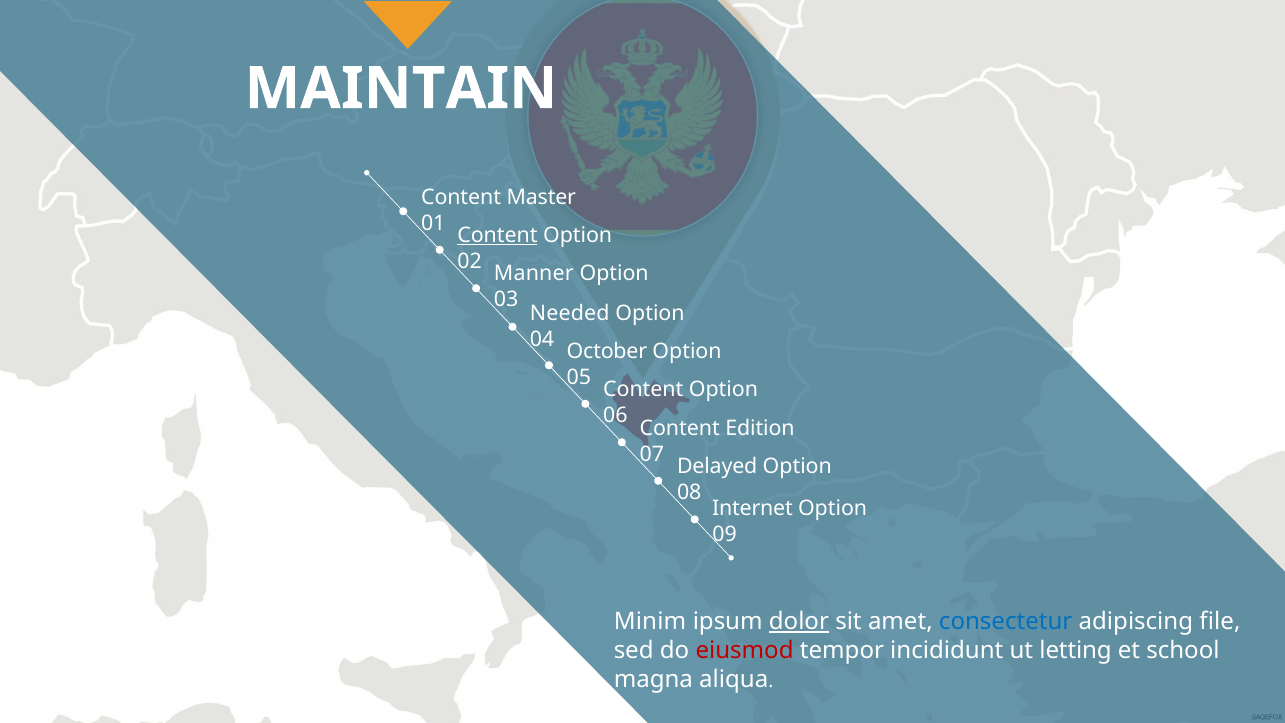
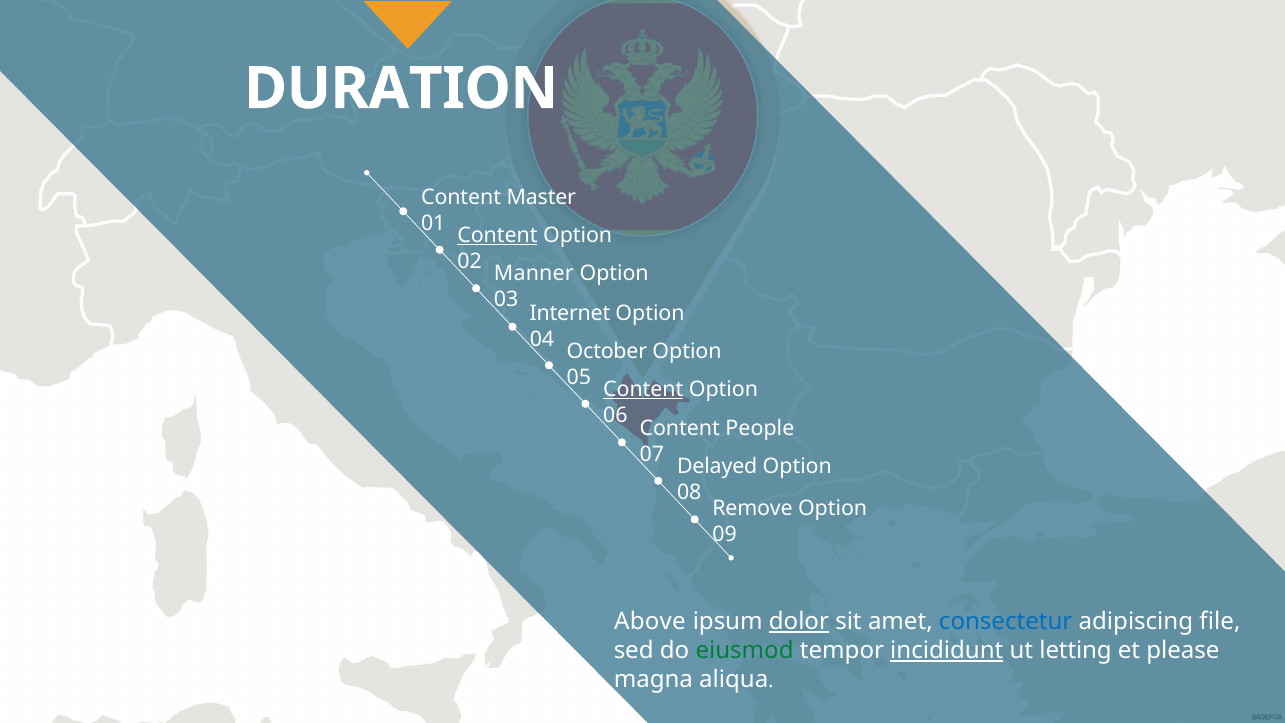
MAINTAIN: MAINTAIN -> DURATION (401, 89)
Needed: Needed -> Internet (570, 314)
Content underline: none -> present (643, 389)
Edition: Edition -> People (760, 428)
Internet: Internet -> Remove (752, 508)
Minim: Minim -> Above (650, 622)
eiusmod colour: red -> green (745, 651)
incididunt underline: none -> present (947, 651)
school: school -> please (1183, 651)
